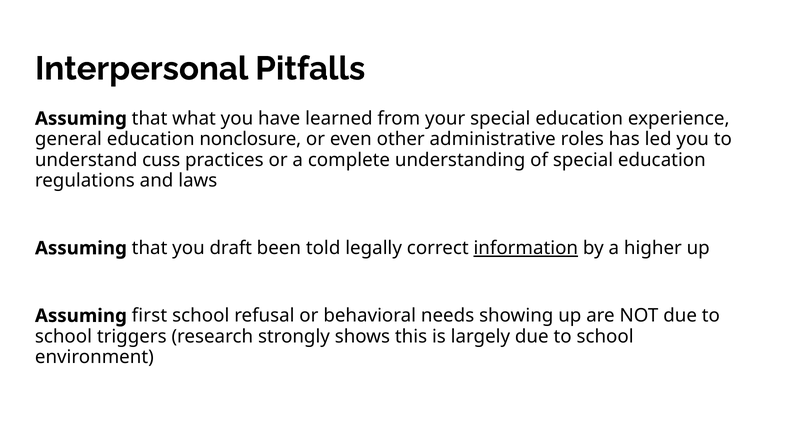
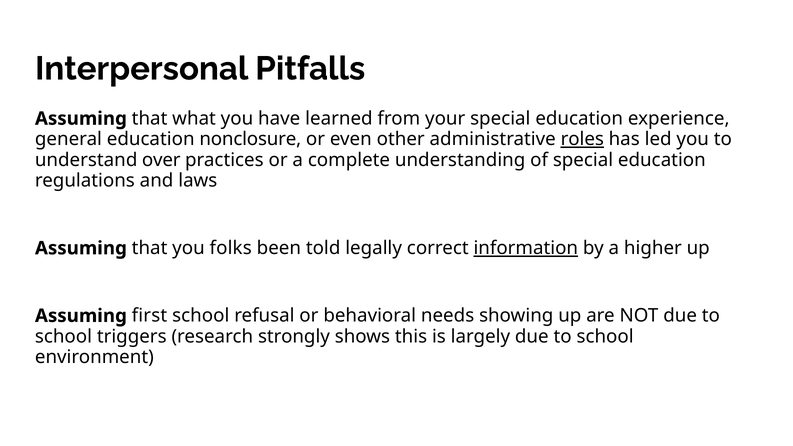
roles underline: none -> present (582, 139)
cuss: cuss -> over (161, 160)
draft: draft -> folks (231, 248)
